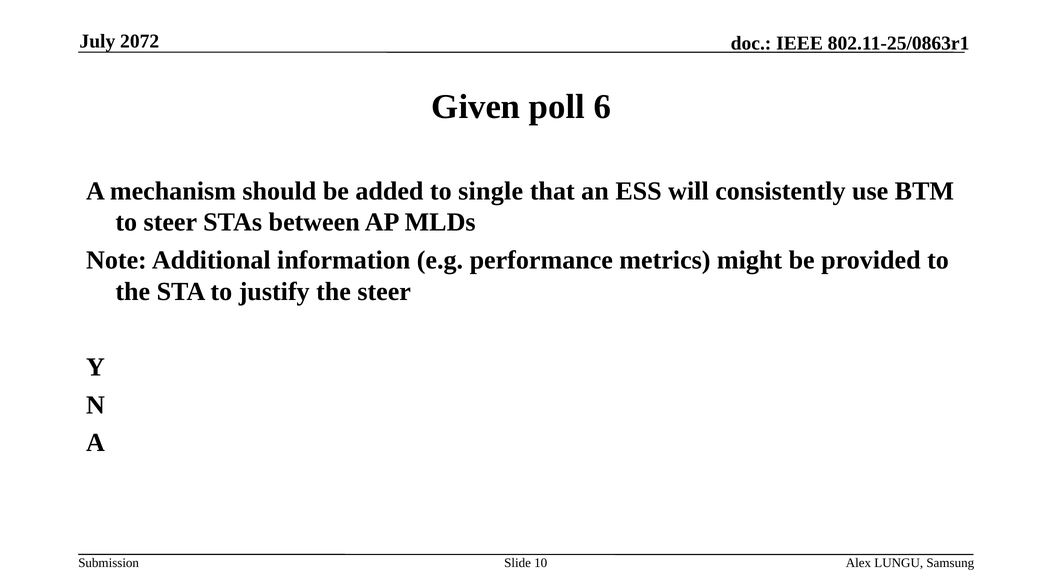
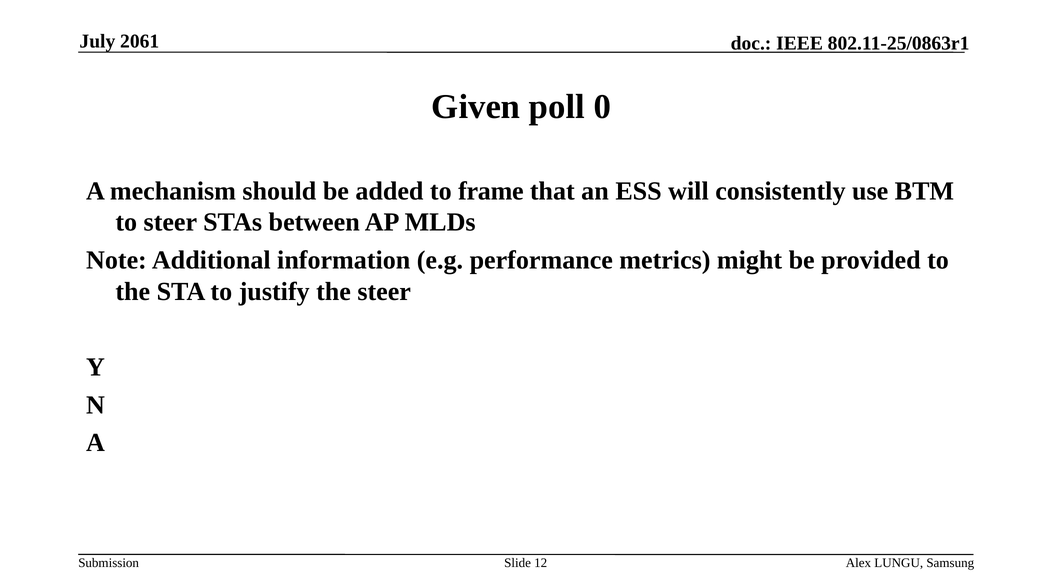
2072: 2072 -> 2061 (140, 41)
6: 6 -> 0 (602, 107)
single: single -> frame (491, 191)
10: 10 -> 12 (541, 563)
